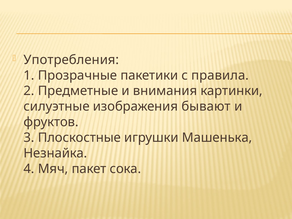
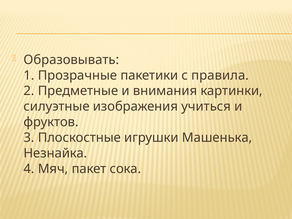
Употребления: Употребления -> Образовывать (71, 60)
бывают: бывают -> учиться (206, 106)
